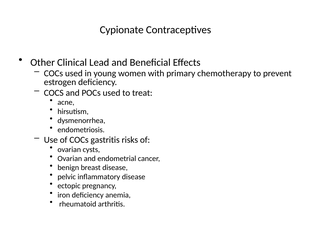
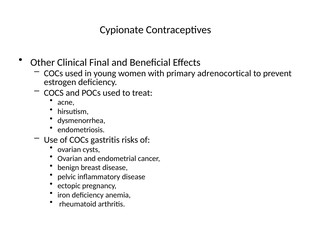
Lead: Lead -> Final (99, 63)
chemotherapy: chemotherapy -> adrenocortical (224, 74)
